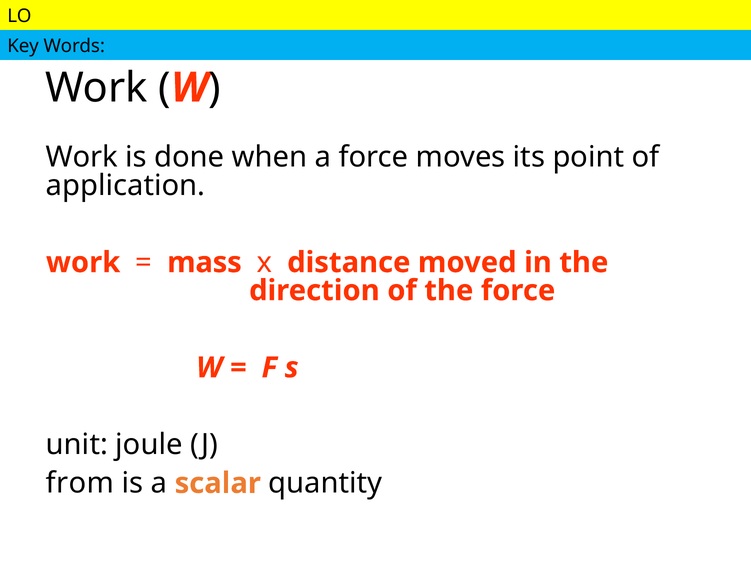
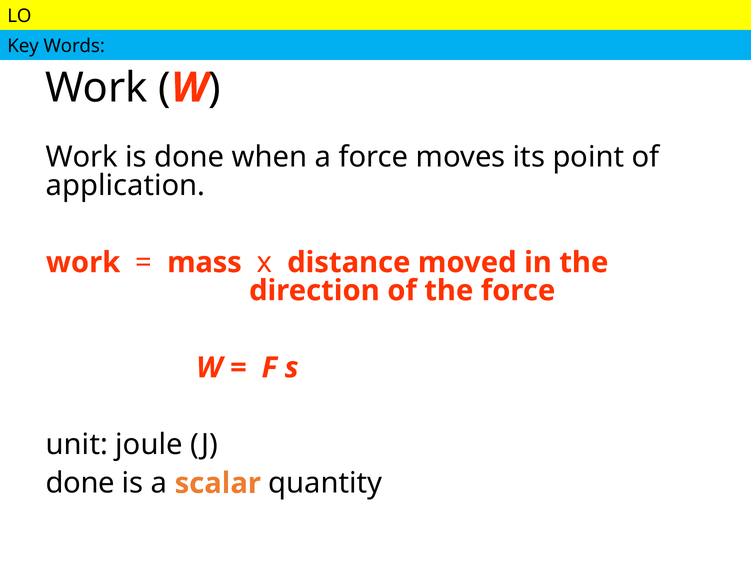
from: from -> done (80, 483)
